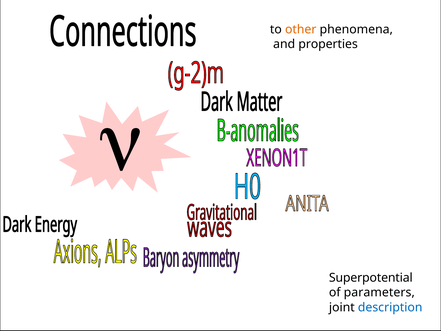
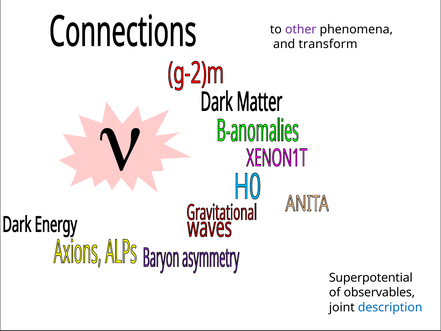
other colour: orange -> purple (301, 29)
properties: properties -> transform (328, 44)
parameters: parameters -> observables (379, 292)
